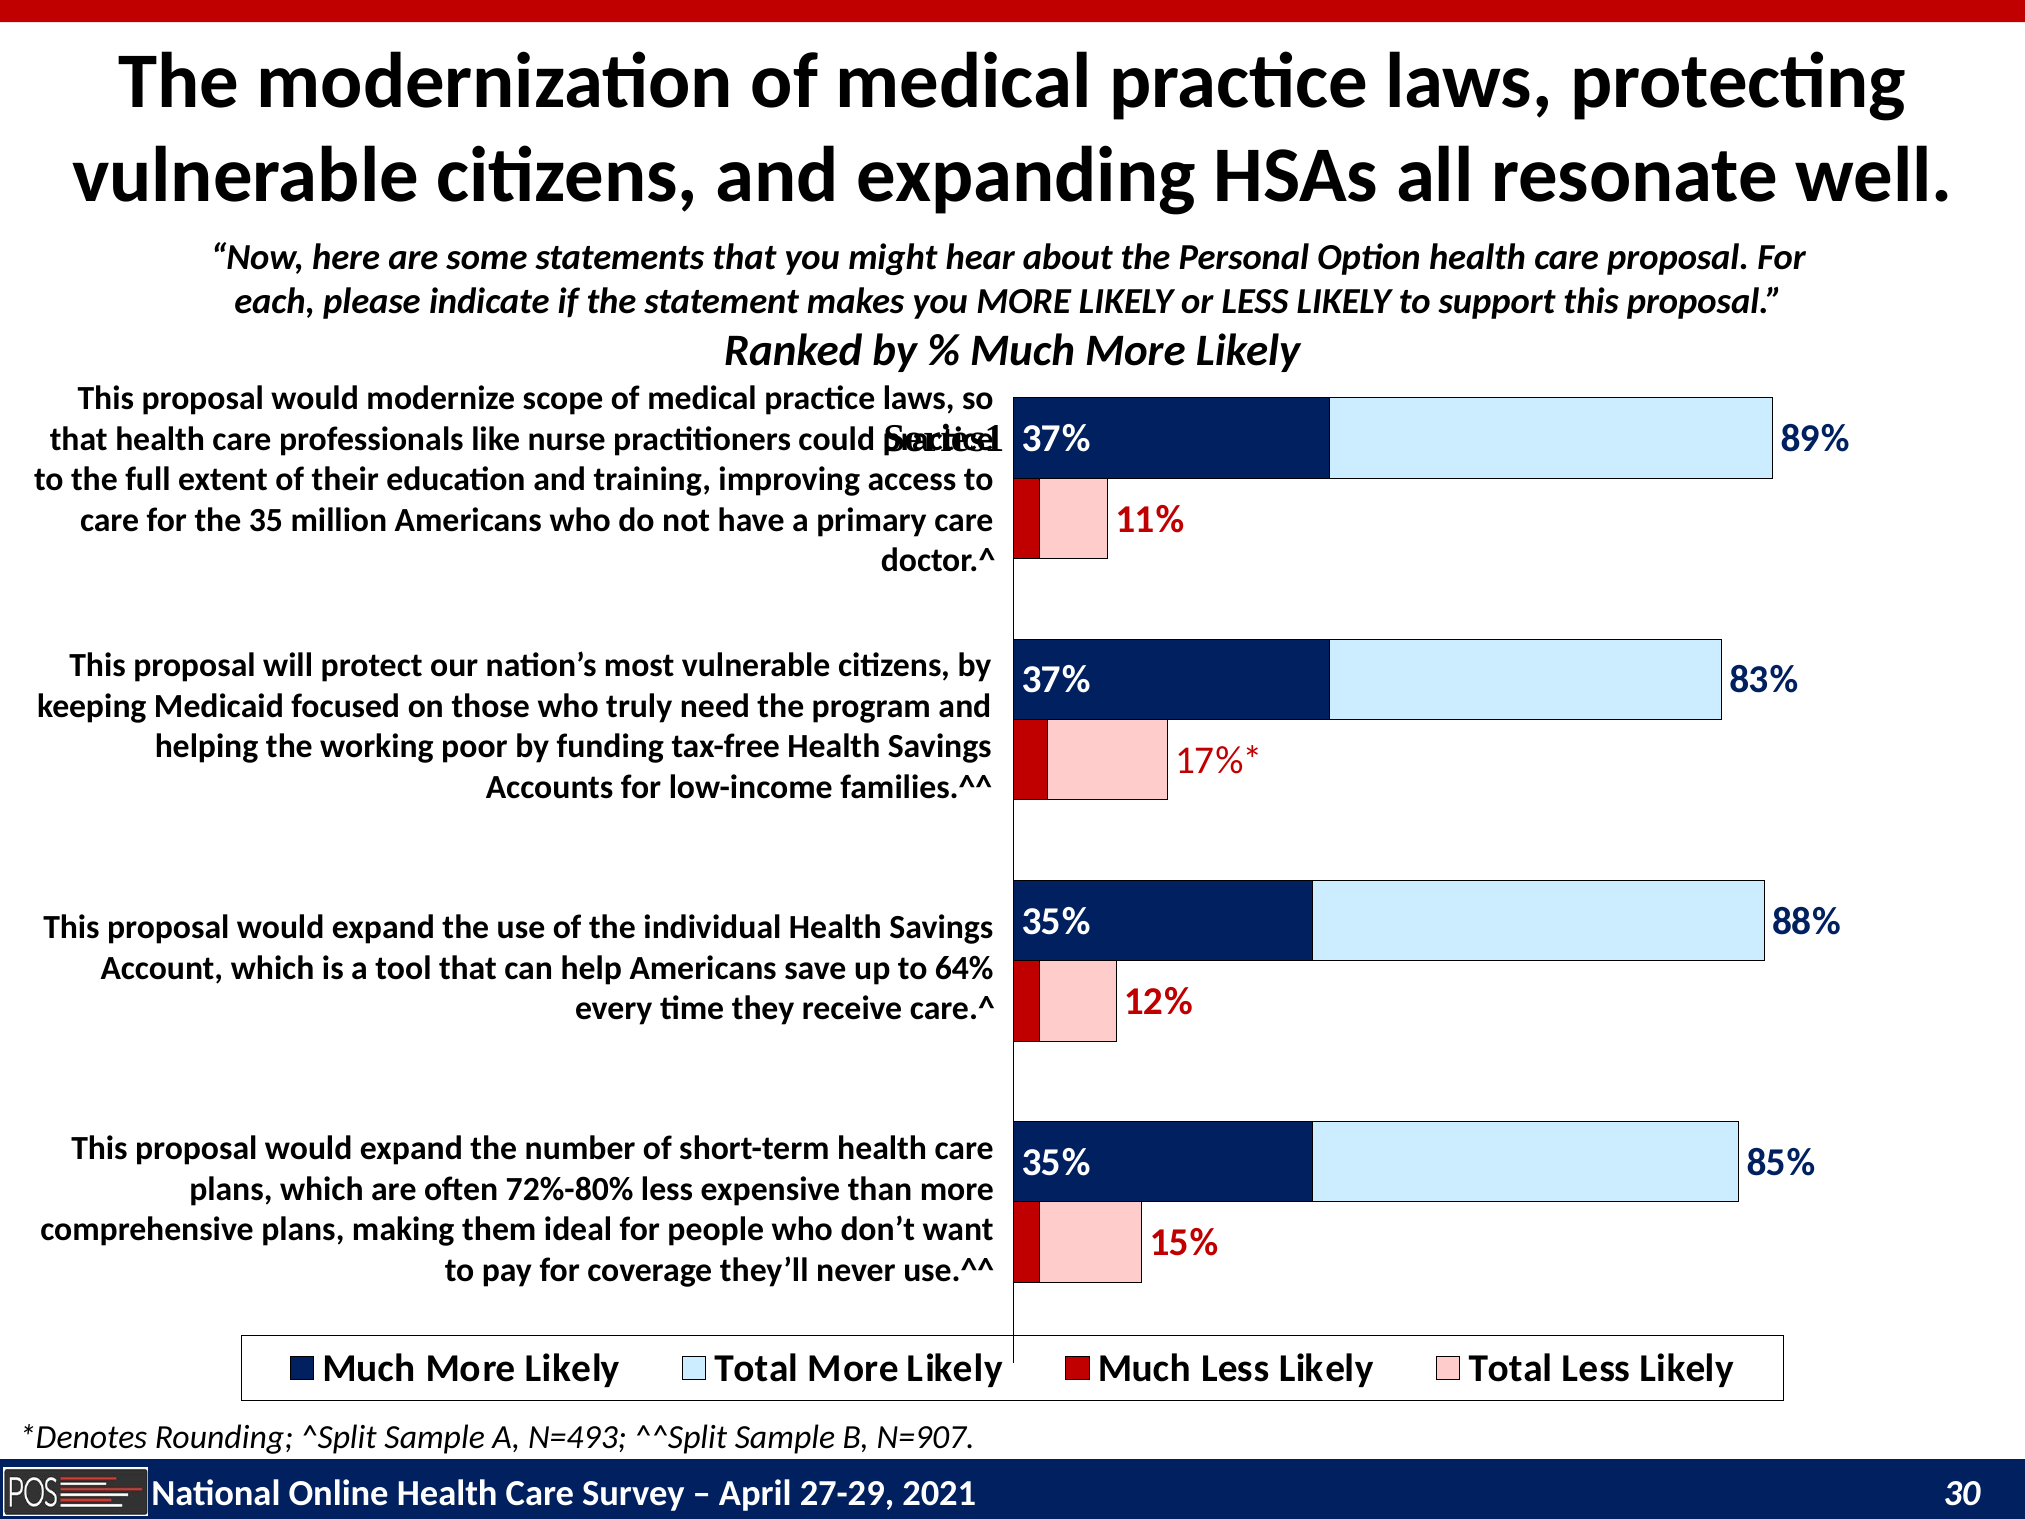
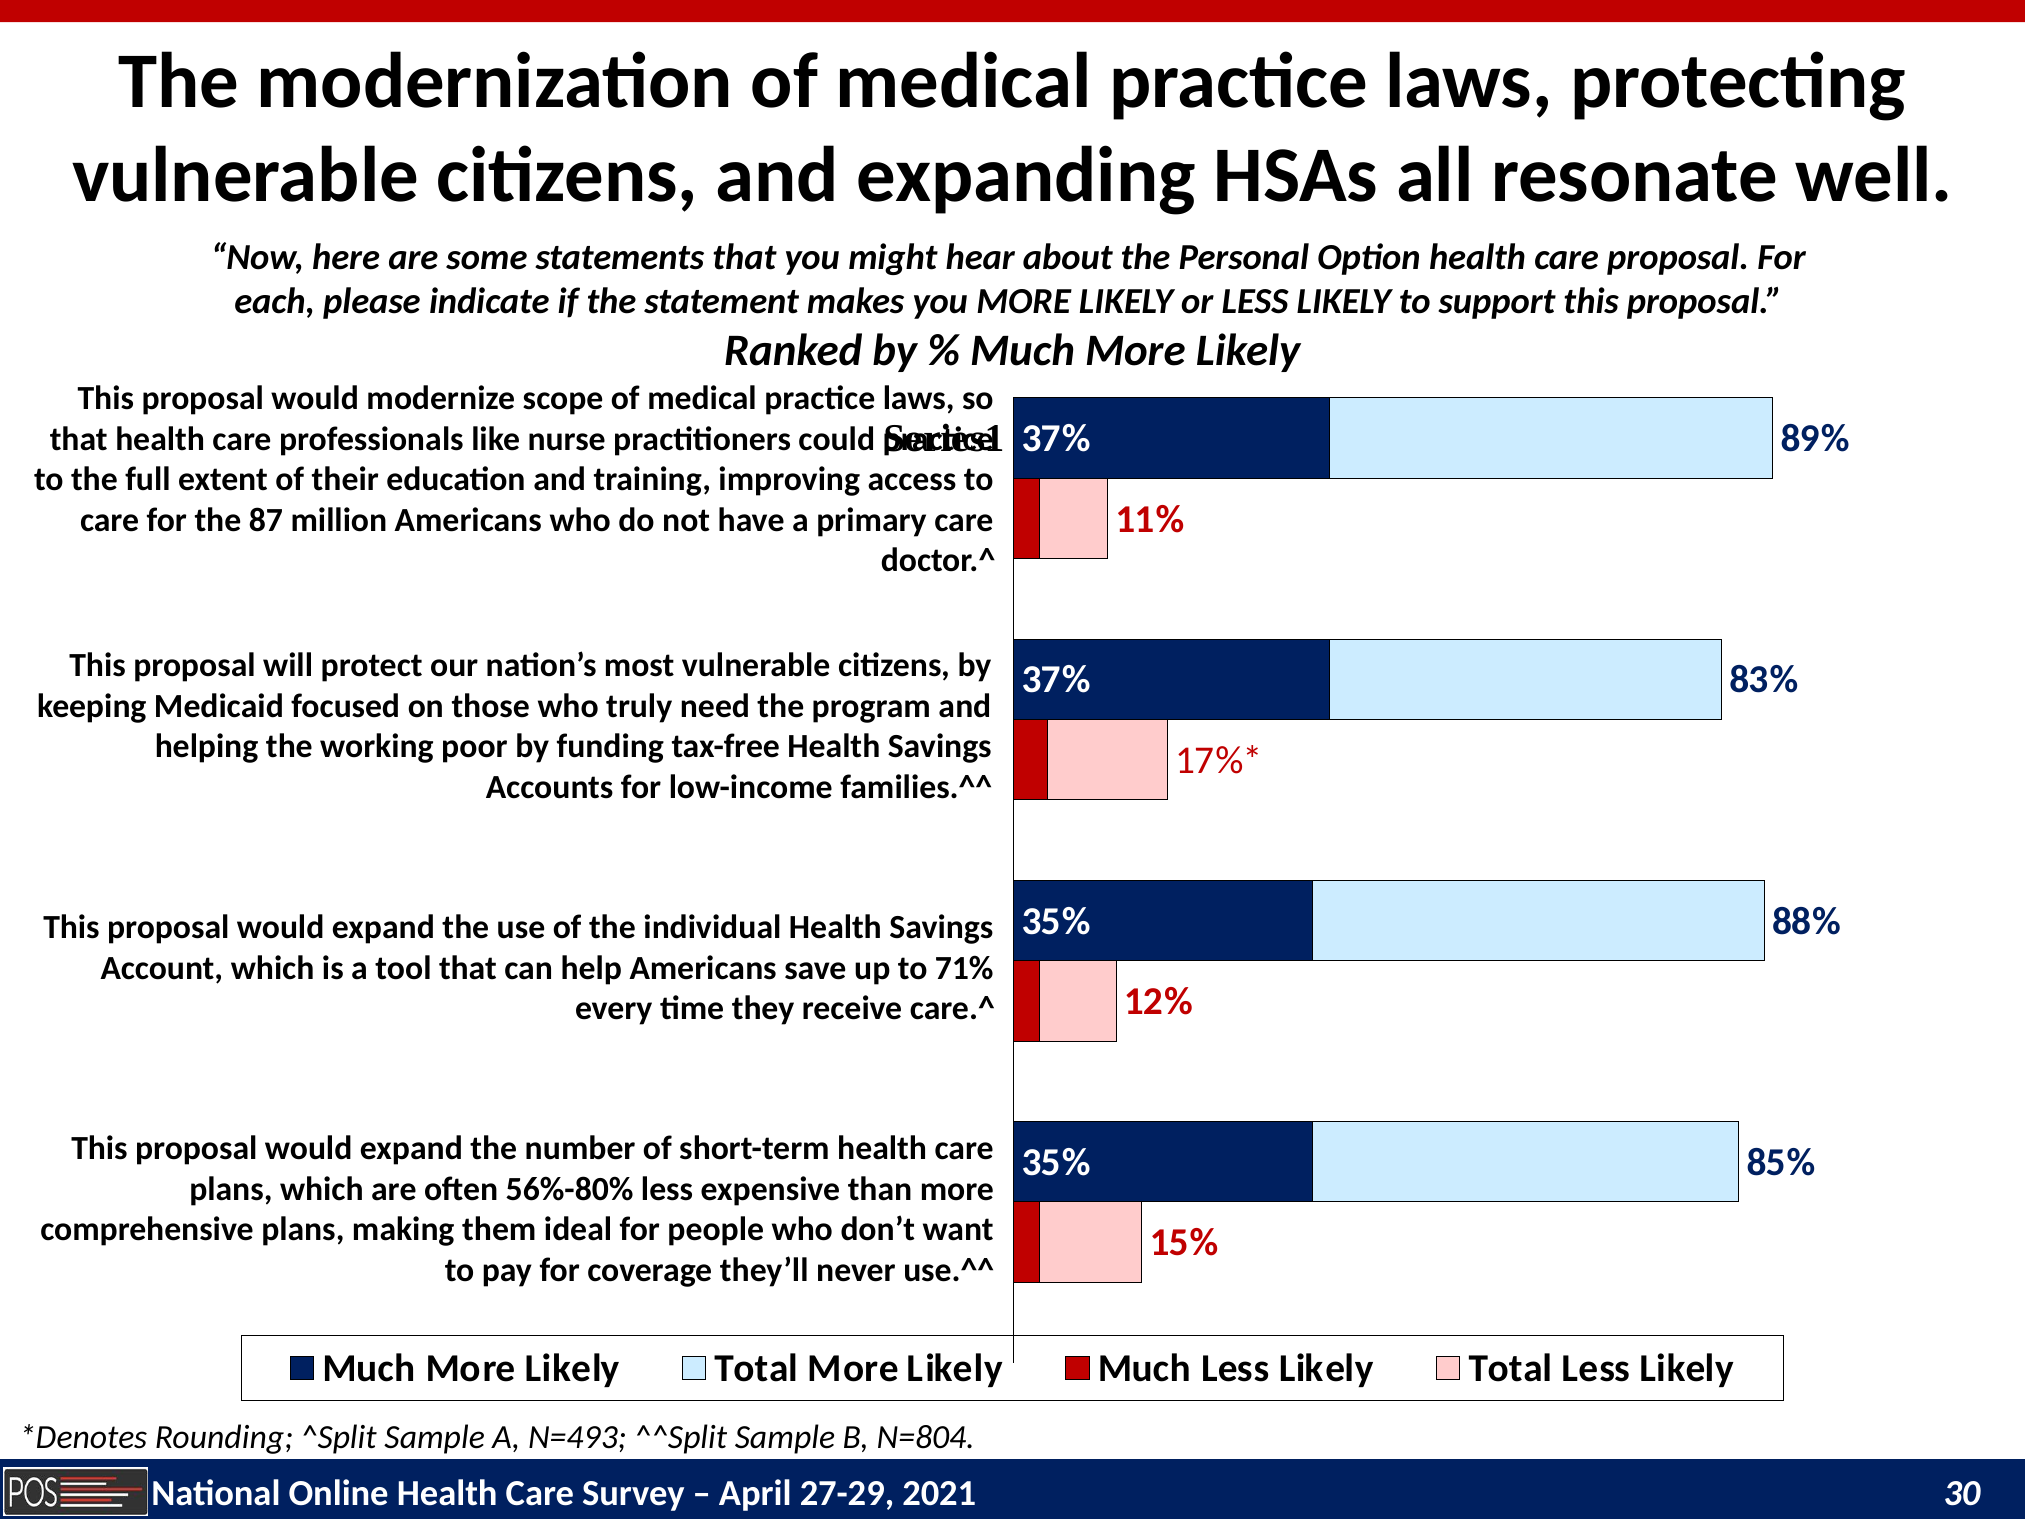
35: 35 -> 87 (266, 520)
64%: 64% -> 71% (964, 968)
72%-80%: 72%-80% -> 56%-80% (570, 1189)
N=907: N=907 -> N=804 (926, 1437)
